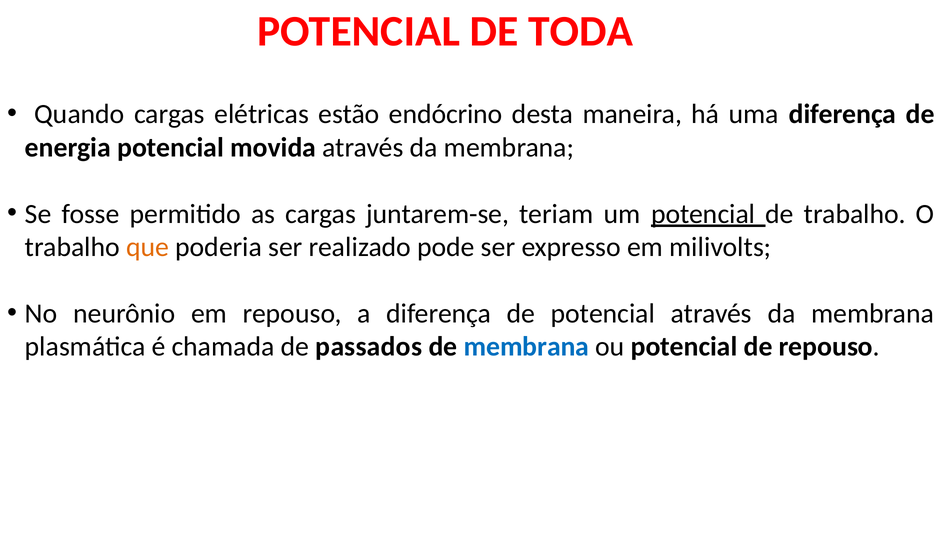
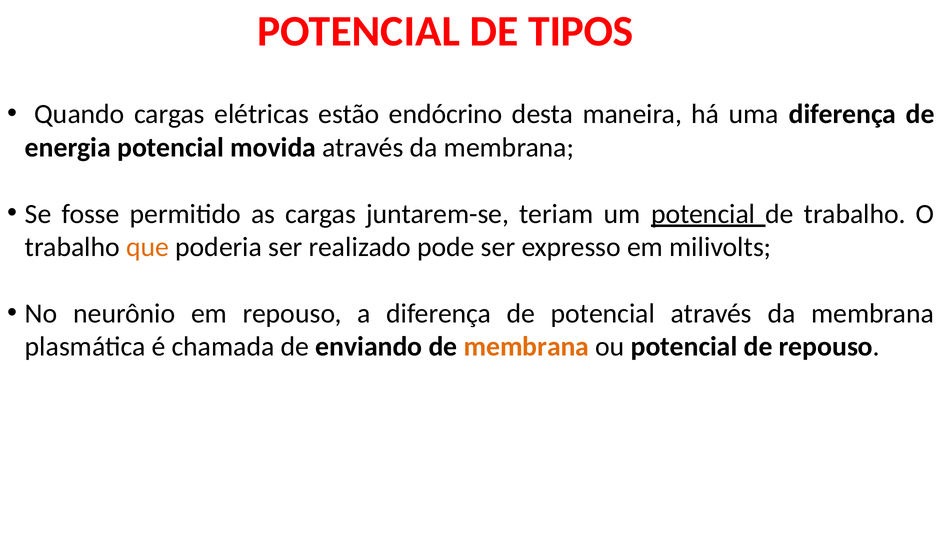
TODA: TODA -> TIPOS (581, 31)
passados: passados -> enviando (369, 347)
membrana colour: blue -> orange (526, 347)
